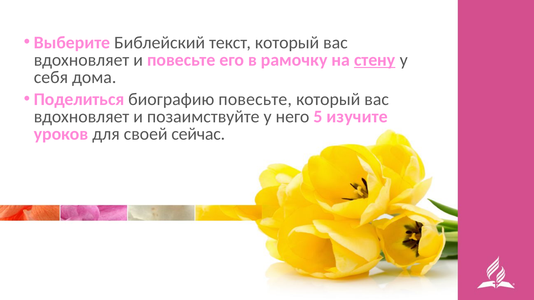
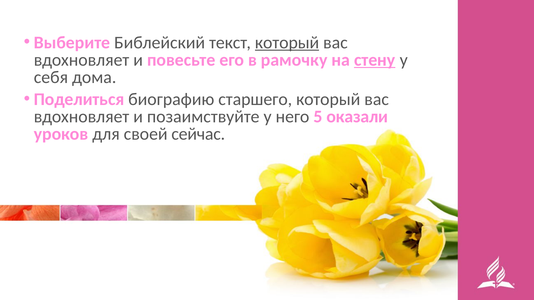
который underline: none -> present (287, 43)
биографию повесьте: повесьте -> старшего (255, 100)
изучите: изучите -> оказали (357, 117)
